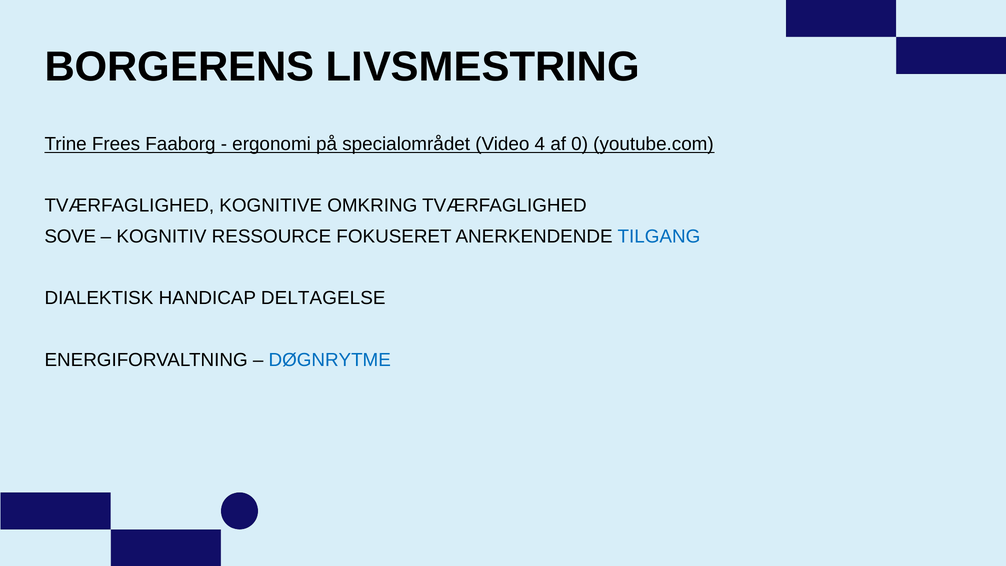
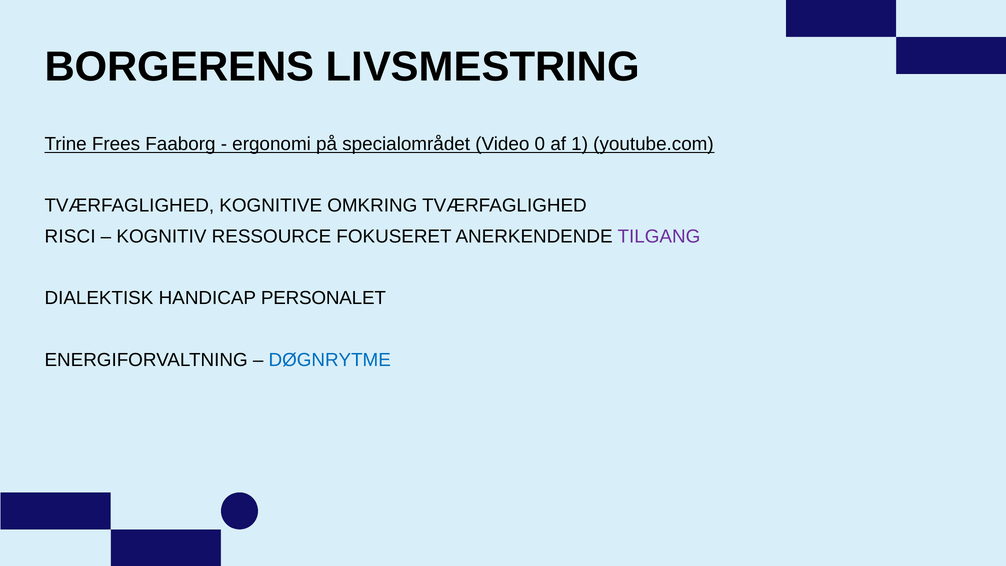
4: 4 -> 0 (540, 144)
0: 0 -> 1 (580, 144)
SOVE: SOVE -> RISCI (70, 236)
TILGANG colour: blue -> purple (659, 236)
DELTAGELSE: DELTAGELSE -> PERSONALET (323, 298)
